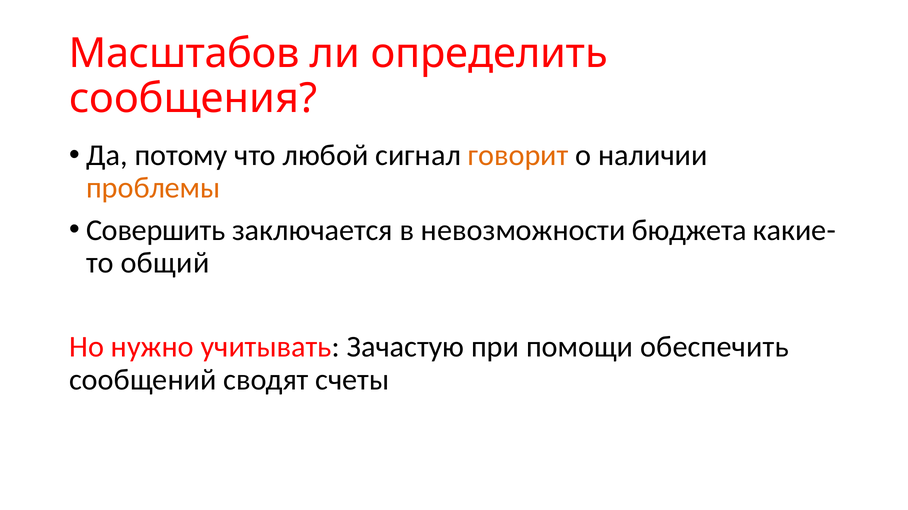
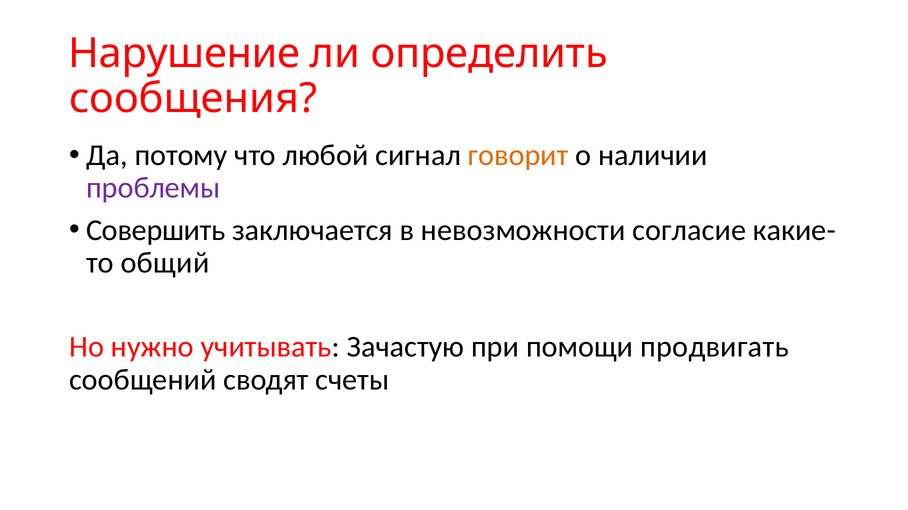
Масштабов: Масштабов -> Нарушение (184, 54)
проблемы colour: orange -> purple (153, 188)
бюджета: бюджета -> согласие (689, 230)
обеспечить: обеспечить -> продвигать (714, 347)
